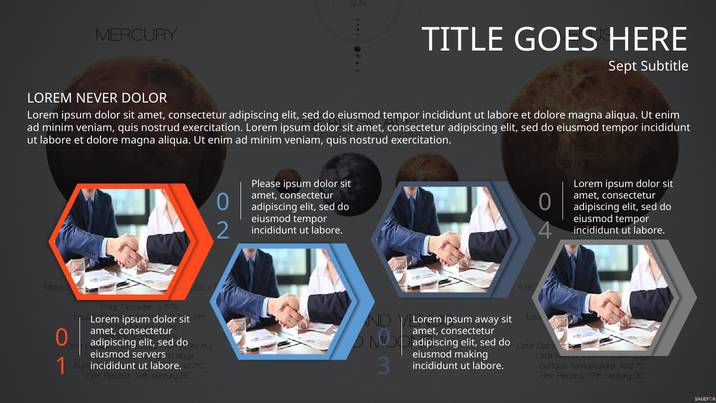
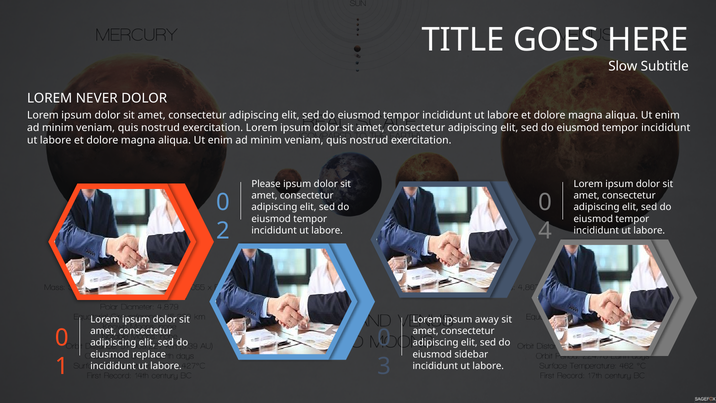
Sept: Sept -> Slow (623, 66)
servers: servers -> replace (149, 354)
making: making -> sidebar (471, 354)
